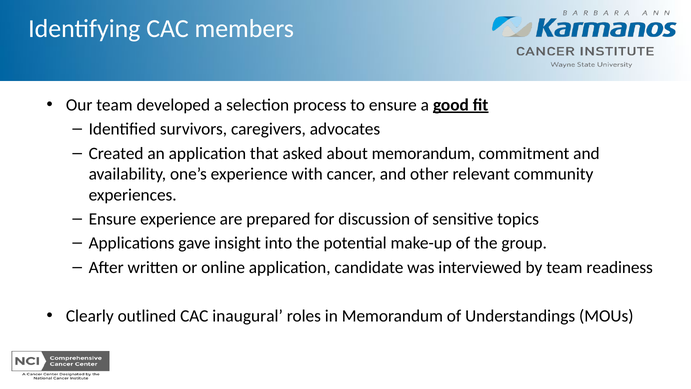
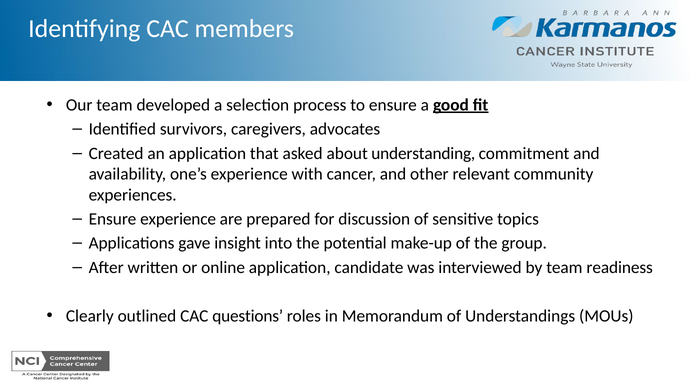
about memorandum: memorandum -> understanding (423, 153)
inaugural: inaugural -> questions (248, 316)
